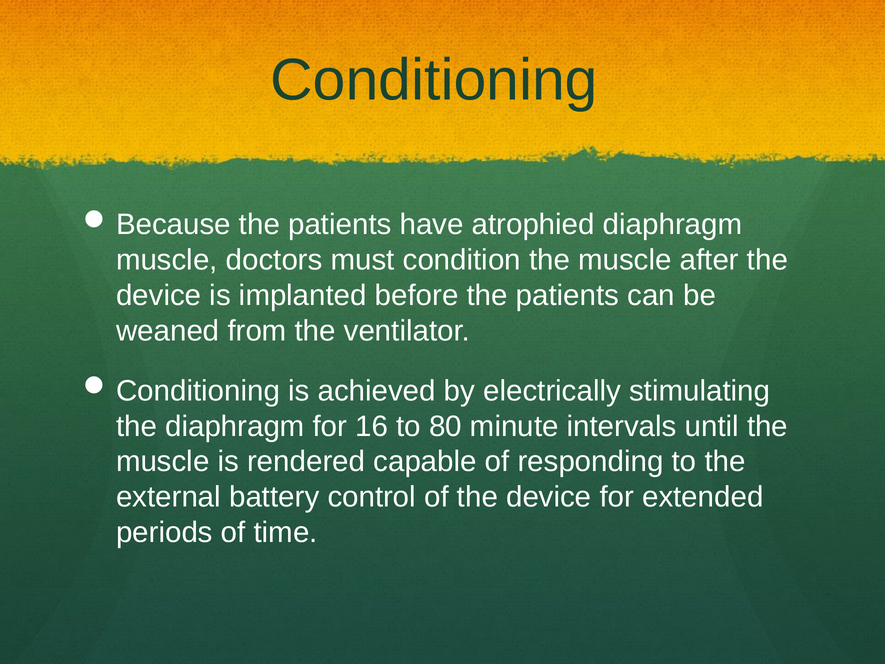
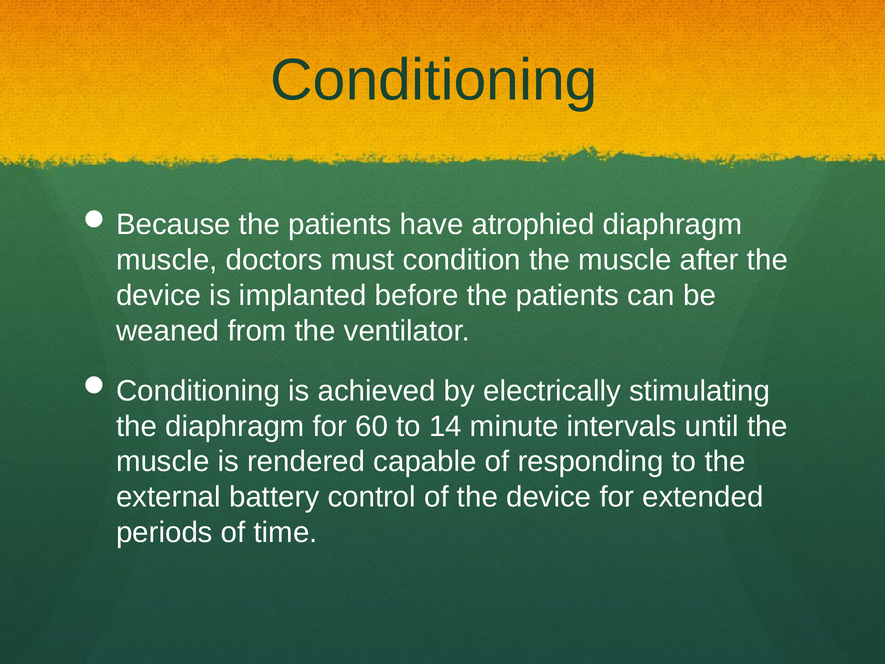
16: 16 -> 60 (372, 426)
80: 80 -> 14 (445, 426)
